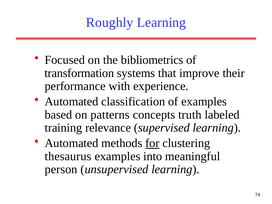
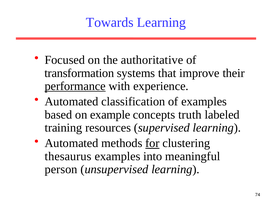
Roughly: Roughly -> Towards (110, 22)
bibliometrics: bibliometrics -> authoritative (152, 60)
performance underline: none -> present (75, 86)
patterns: patterns -> example (110, 115)
relevance: relevance -> resources (108, 128)
